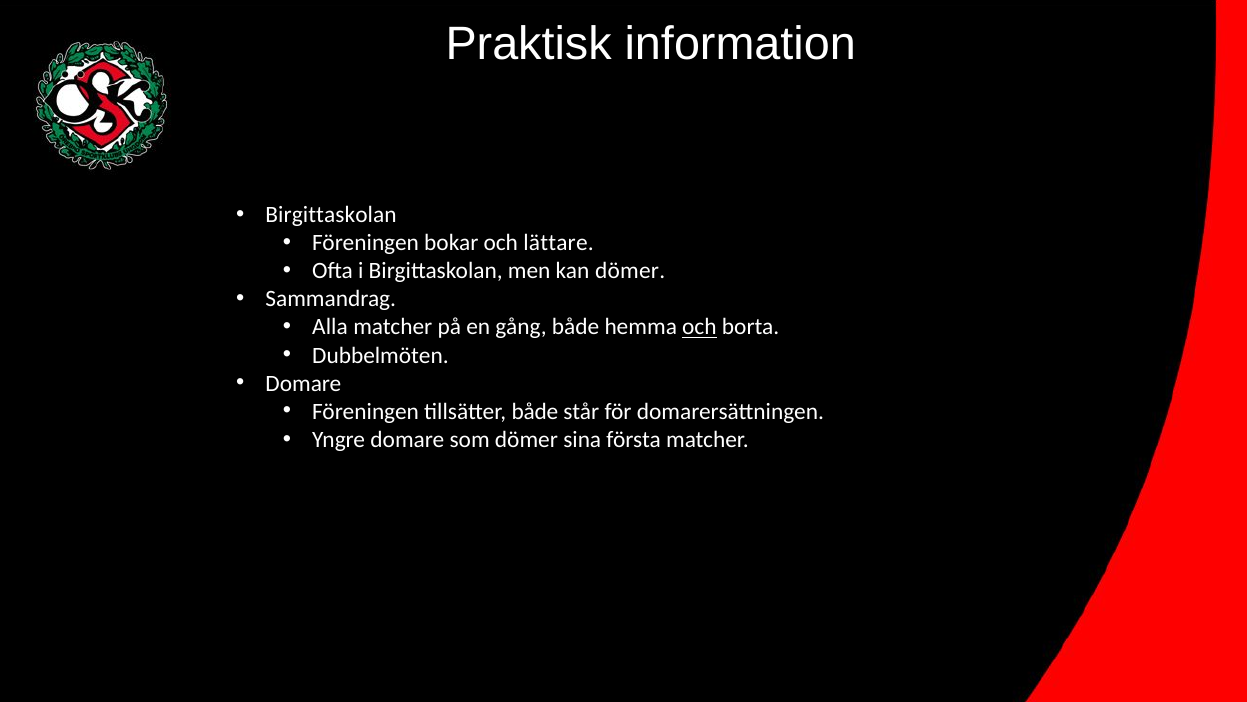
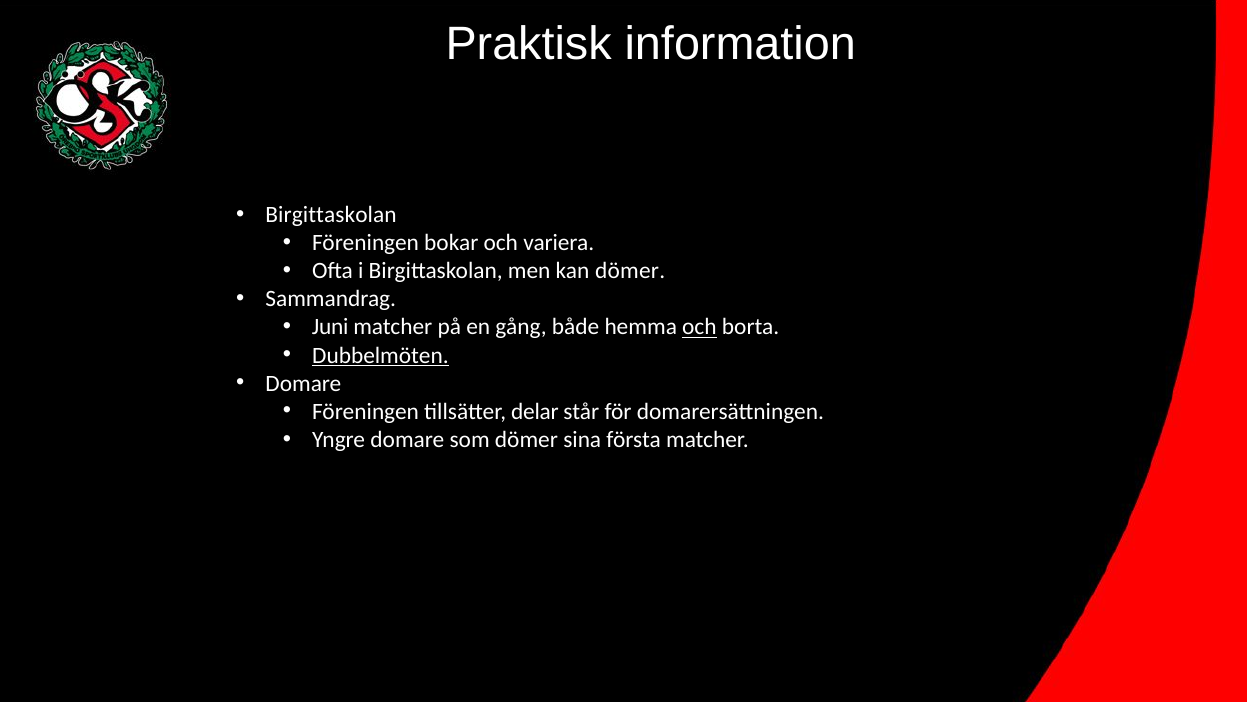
lättare: lättare -> variera (559, 243)
Alla: Alla -> Juni (330, 327)
Dubbelmöten underline: none -> present (380, 355)
tillsätter både: både -> delar (535, 411)
